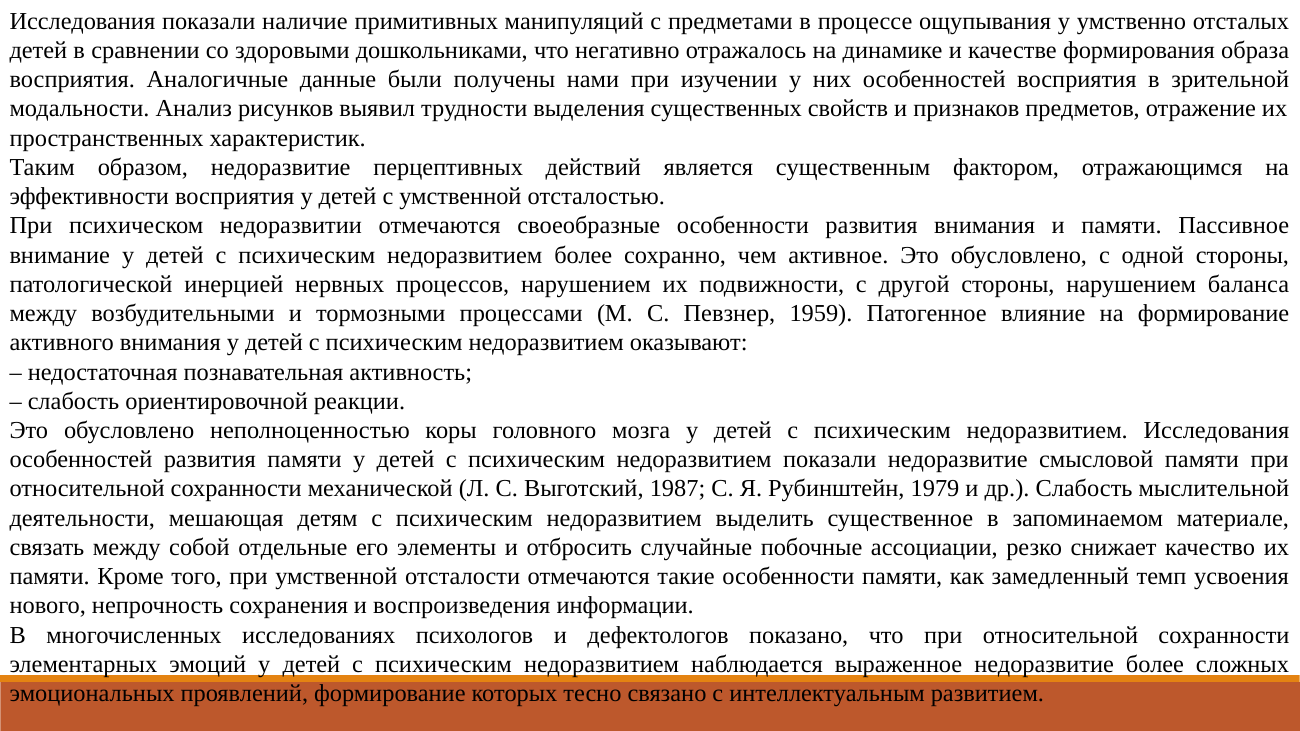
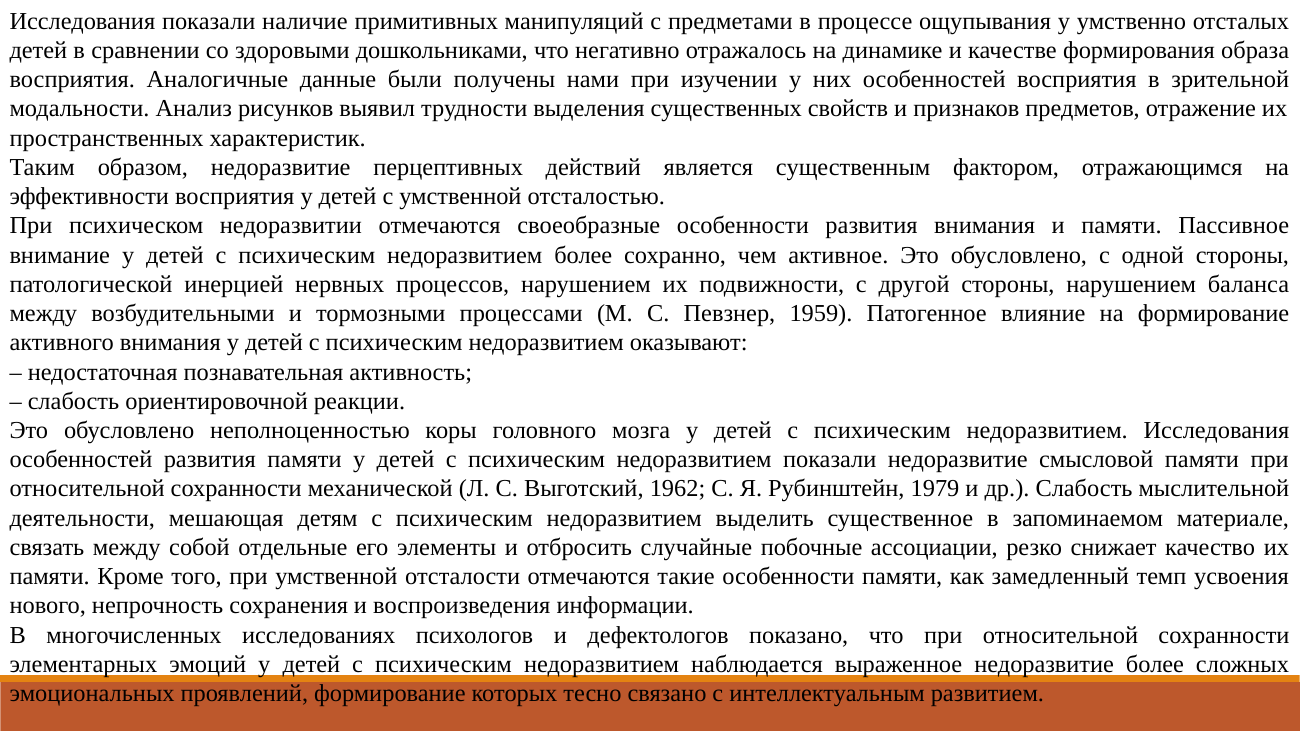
1987: 1987 -> 1962 (678, 489)
